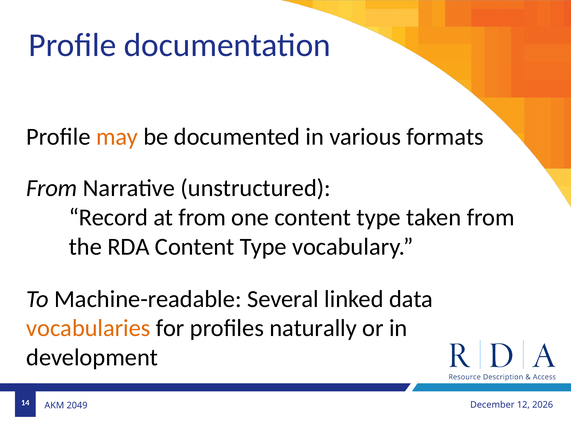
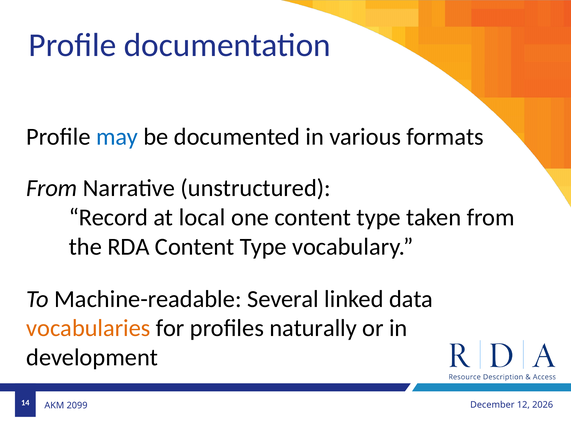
may colour: orange -> blue (117, 137)
at from: from -> local (202, 218)
2049: 2049 -> 2099 (77, 406)
